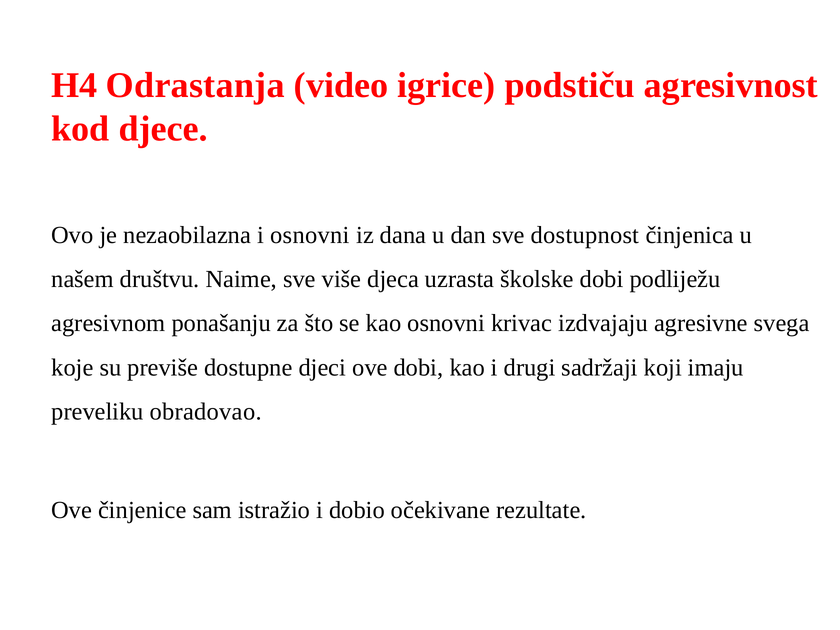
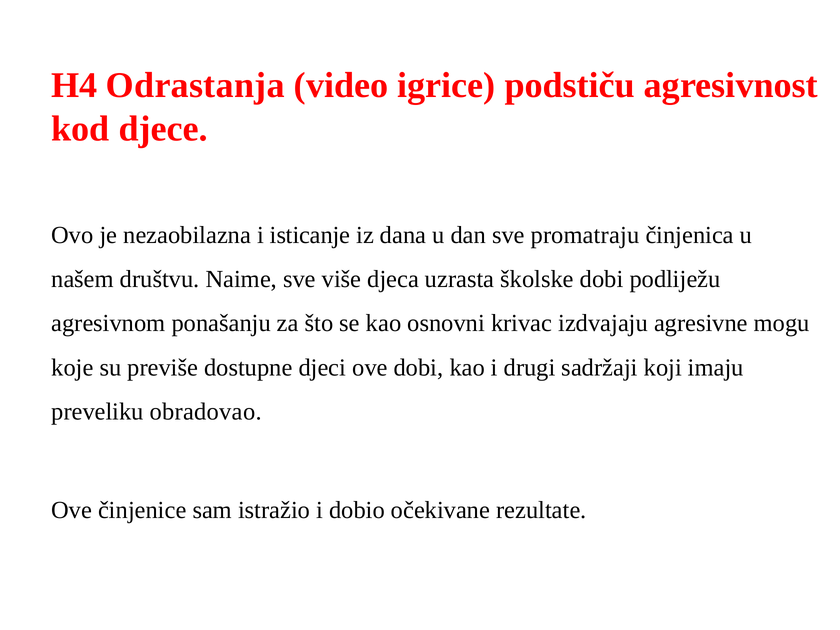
i osnovni: osnovni -> isticanje (310, 235)
dostupnost: dostupnost -> promatraju (585, 235)
svega: svega -> mogu (782, 323)
